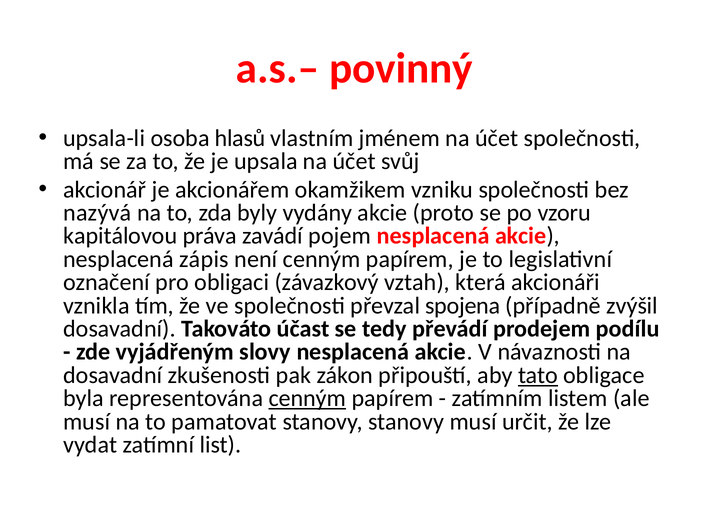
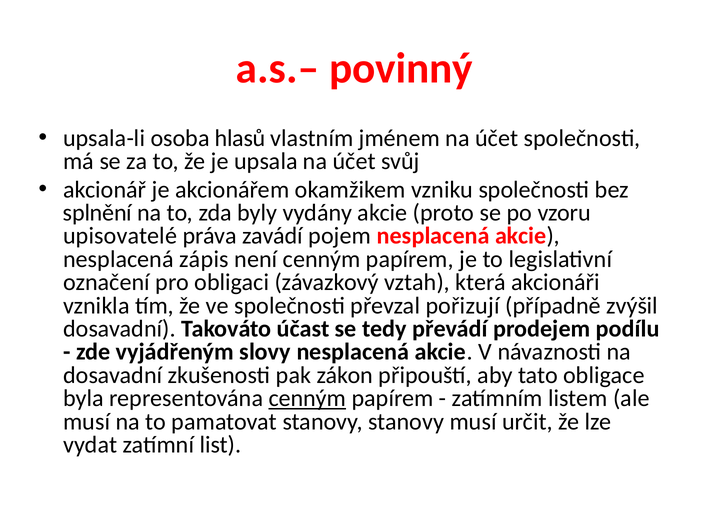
nazývá: nazývá -> splnění (97, 213)
kapitálovou: kapitálovou -> upisovatelé (120, 236)
spojena: spojena -> pořizují (463, 305)
tato underline: present -> none (538, 375)
